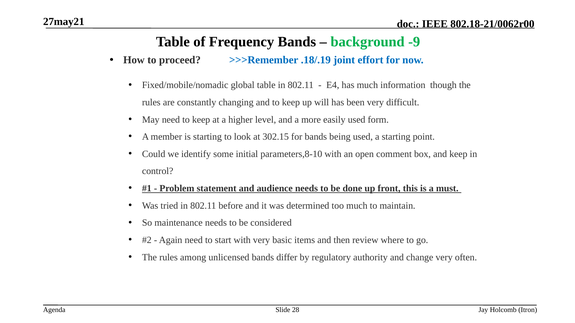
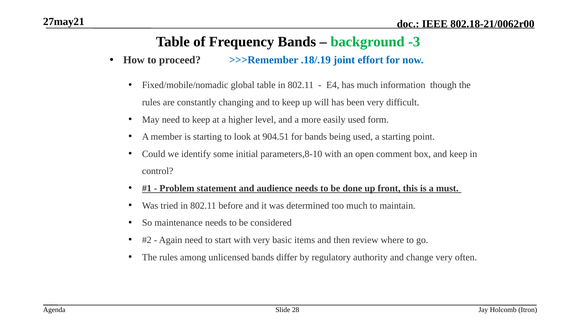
-9: -9 -> -3 (414, 42)
302.15: 302.15 -> 904.51 (276, 137)
